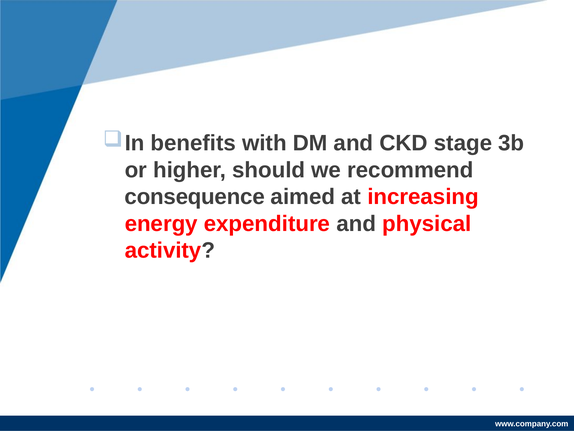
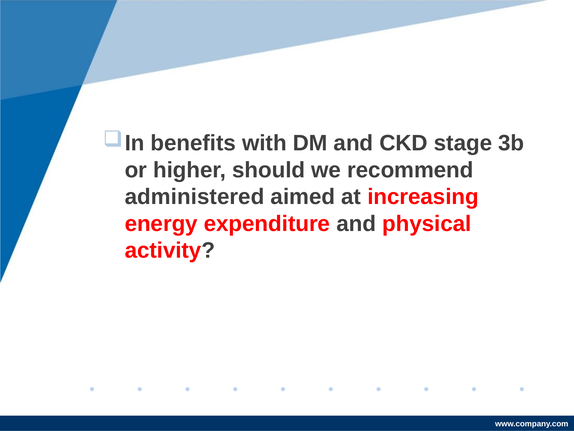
consequence: consequence -> administered (195, 197)
